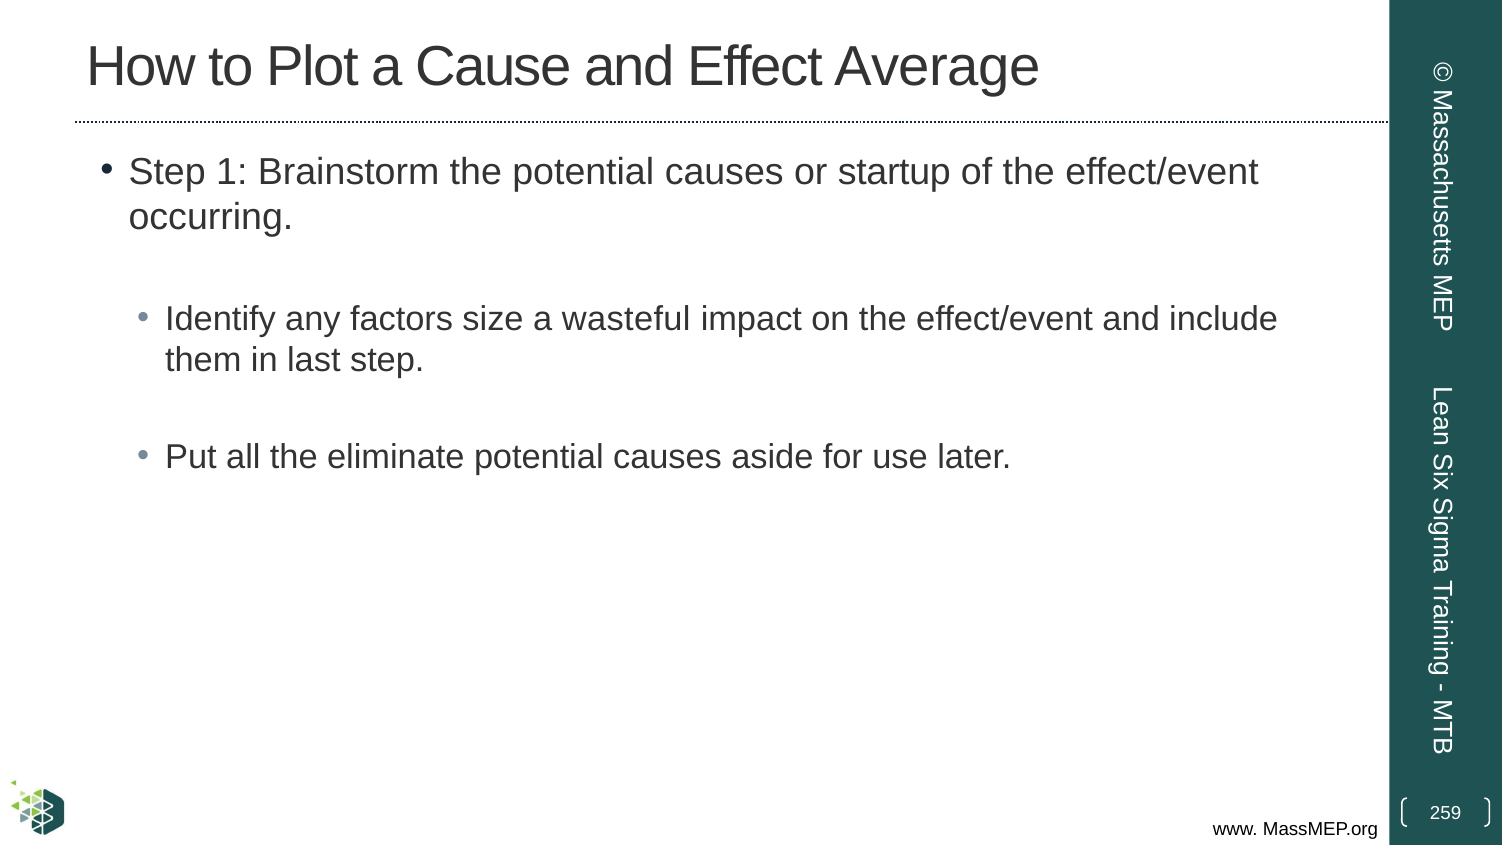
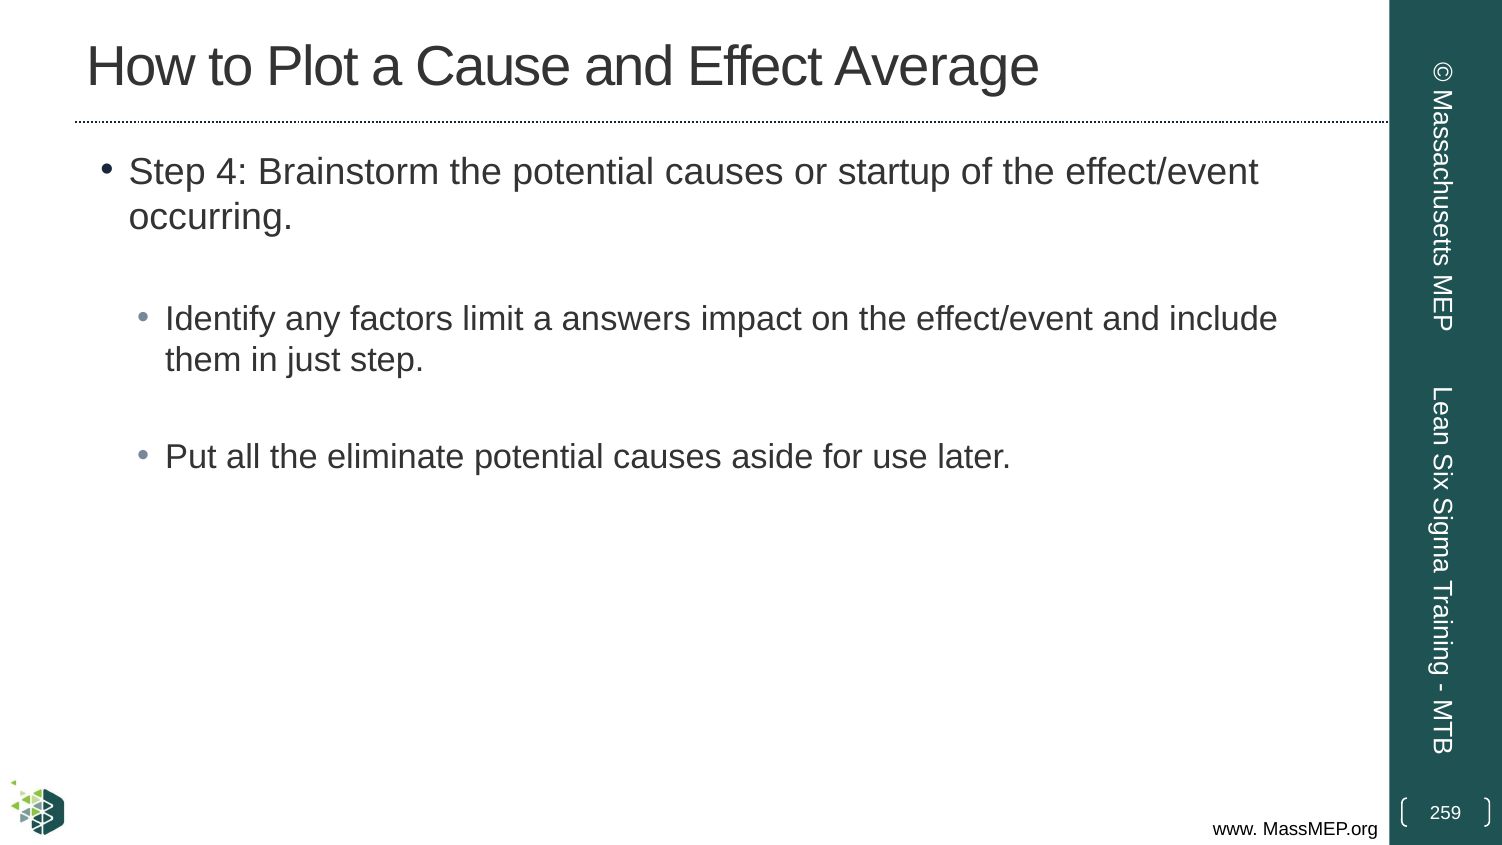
1: 1 -> 4 (232, 172)
size: size -> limit (493, 319)
wasteful: wasteful -> answers (626, 319)
last: last -> just (314, 360)
